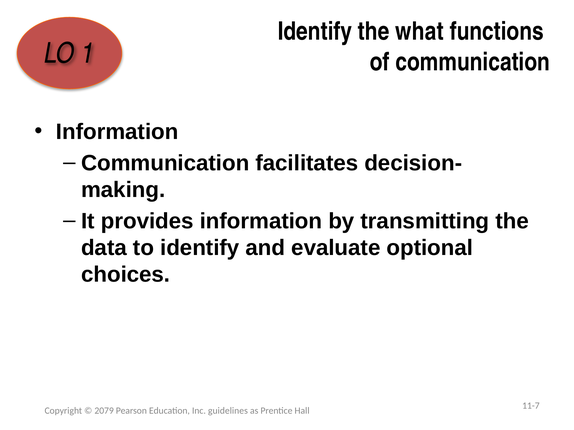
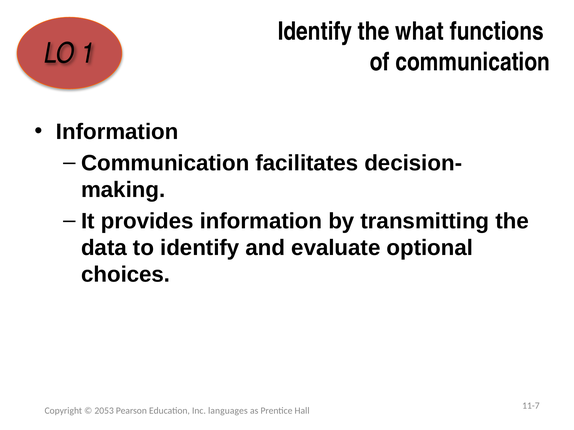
2079: 2079 -> 2053 (104, 411)
guidelines: guidelines -> languages (228, 411)
